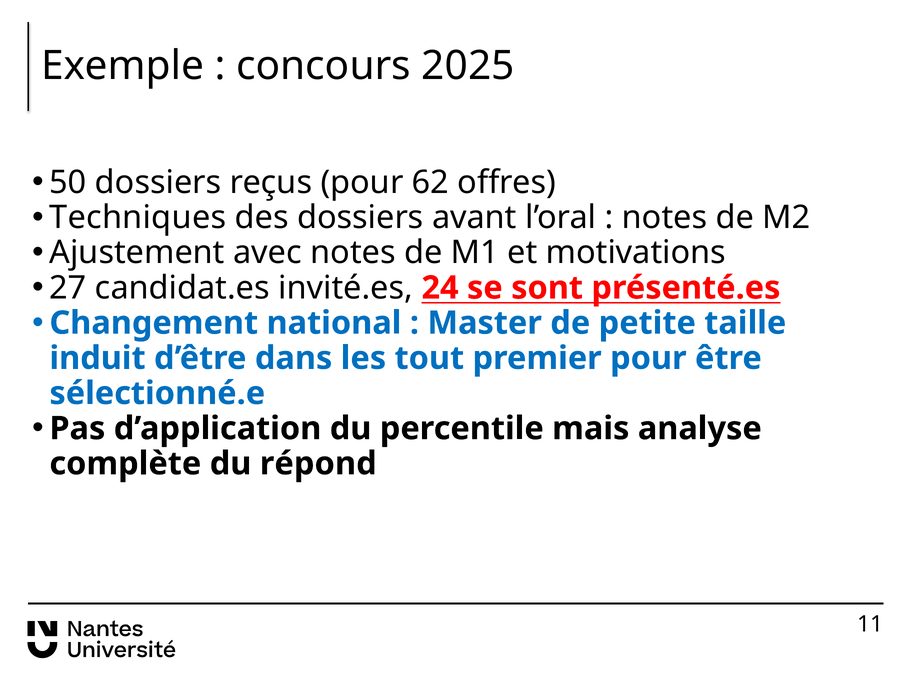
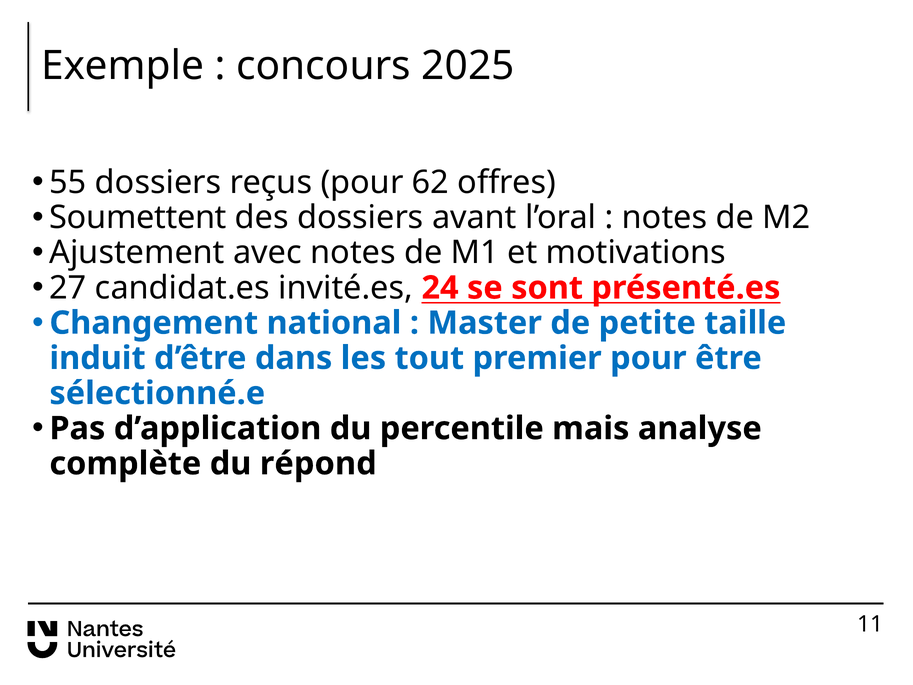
50: 50 -> 55 (68, 182)
Techniques: Techniques -> Soumettent (138, 217)
